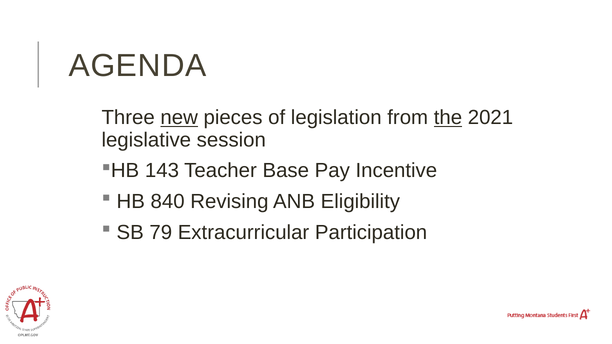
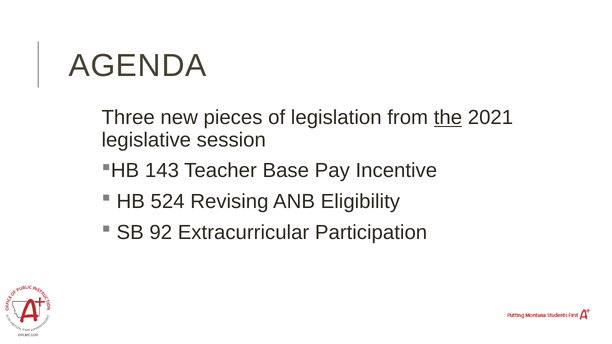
new underline: present -> none (179, 118)
840: 840 -> 524 (168, 202)
79: 79 -> 92 (161, 233)
